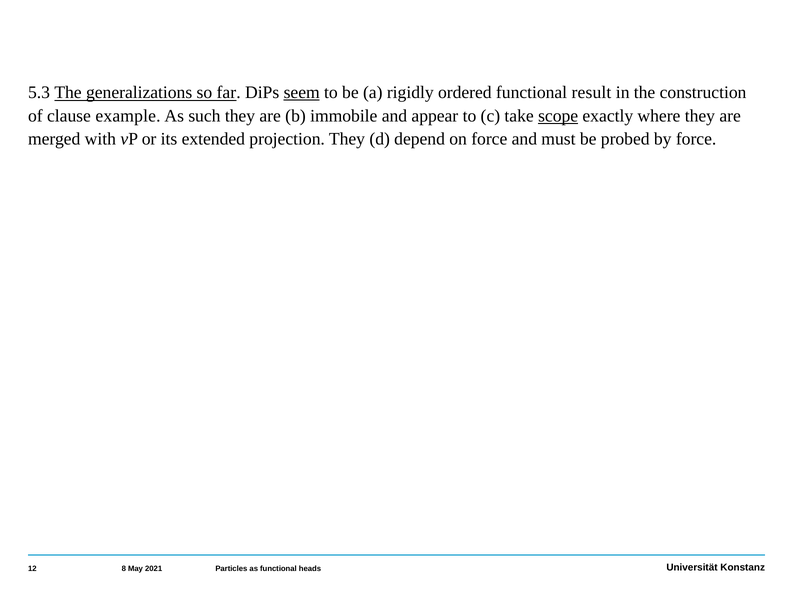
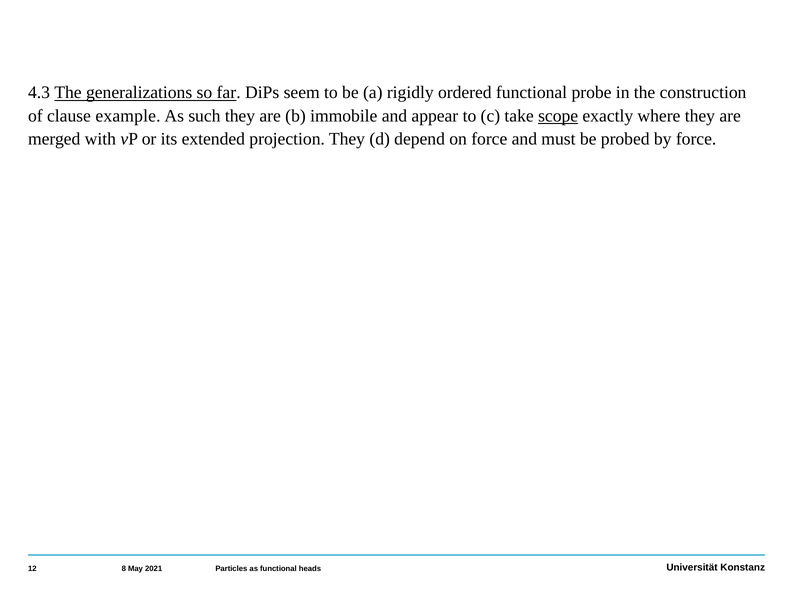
5.3: 5.3 -> 4.3 (39, 93)
seem underline: present -> none (302, 93)
result: result -> probe (592, 93)
